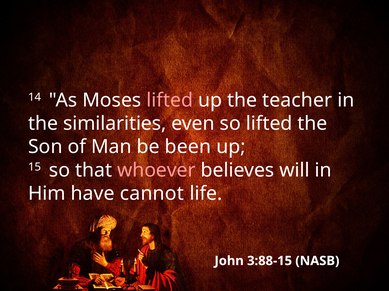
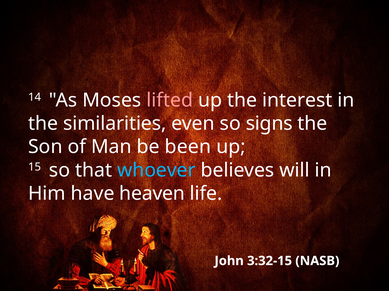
teacher: teacher -> interest (297, 101)
so lifted: lifted -> signs (269, 124)
whoever colour: pink -> light blue (156, 171)
cannot: cannot -> heaven (152, 194)
3:88-15: 3:88-15 -> 3:32-15 (270, 261)
